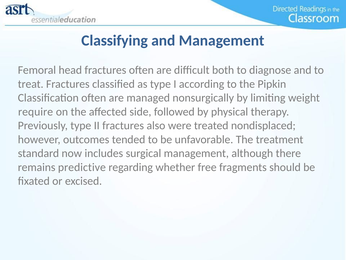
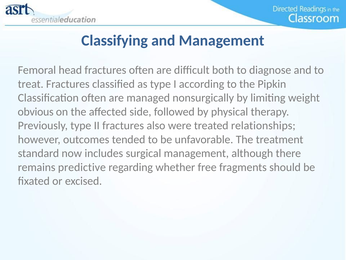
require: require -> obvious (36, 112)
nondisplaced: nondisplaced -> relationships (263, 125)
